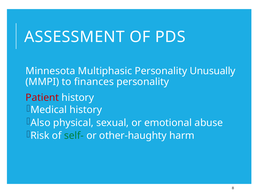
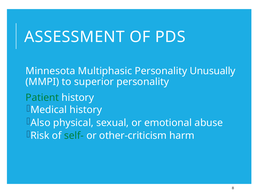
finances: finances -> superior (94, 82)
Patient colour: red -> green (42, 98)
other-haughty: other-haughty -> other-criticism (133, 136)
